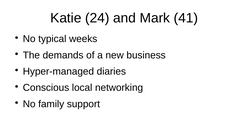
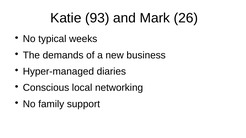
24: 24 -> 93 (97, 18)
41: 41 -> 26 (186, 18)
